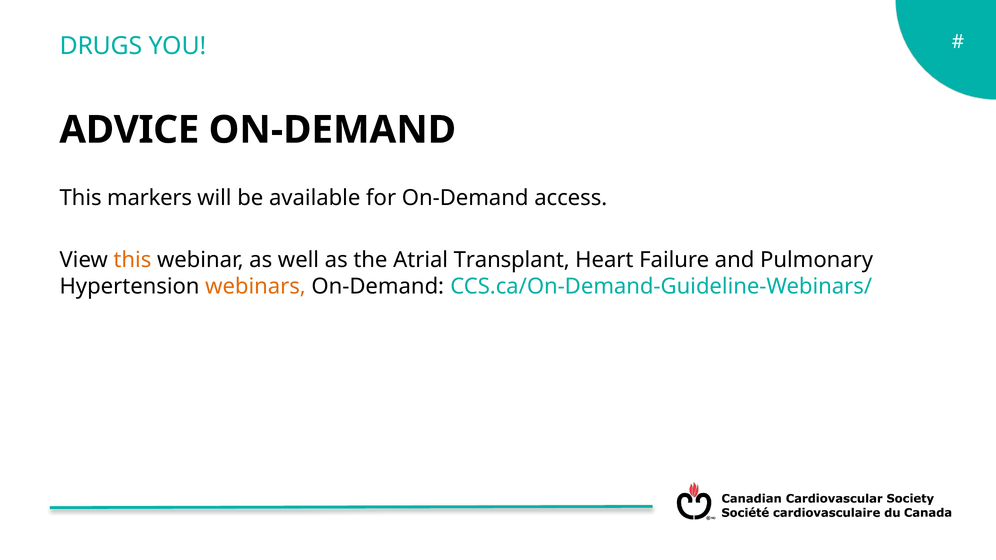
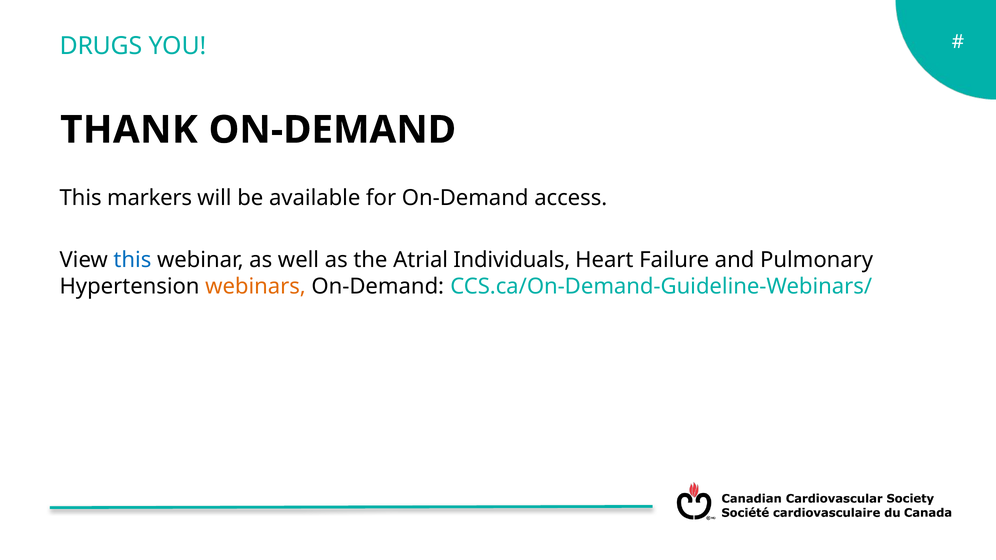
ADVICE: ADVICE -> THANK (129, 130)
this colour: orange -> blue (132, 260)
Transplant: Transplant -> Individuals (512, 260)
